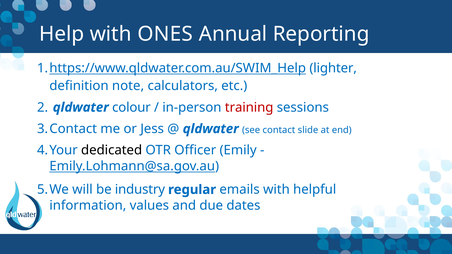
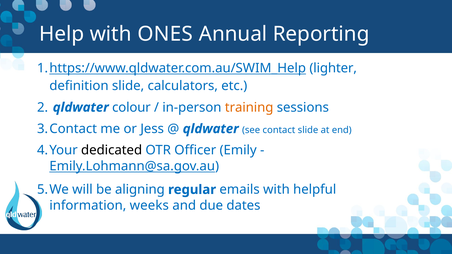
definition note: note -> slide (128, 86)
training colour: red -> orange (249, 107)
industry: industry -> aligning (140, 190)
values: values -> weeks (149, 206)
